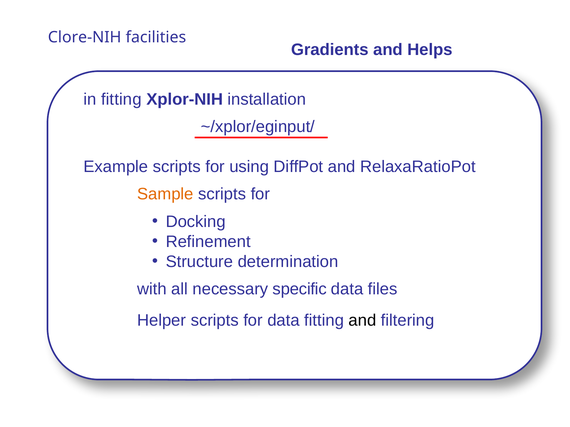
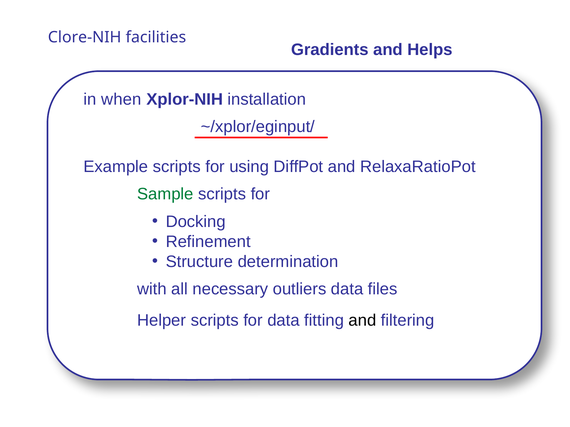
in fitting: fitting -> when (121, 99)
Sample colour: orange -> green (165, 194)
specific: specific -> outliers (300, 289)
